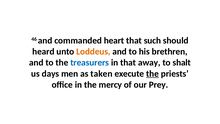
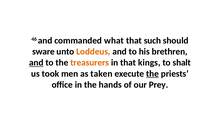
heart: heart -> what (114, 41)
heard: heard -> sware (43, 52)
and underline: none -> present (36, 63)
treasurers colour: blue -> orange (90, 63)
away: away -> kings (149, 63)
days: days -> took (50, 74)
mercy: mercy -> hands (110, 85)
